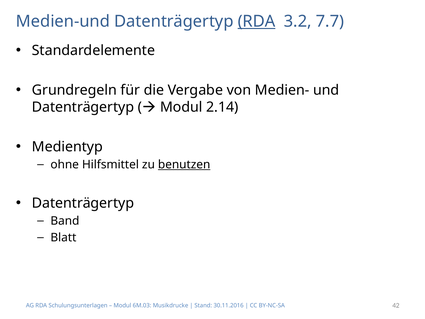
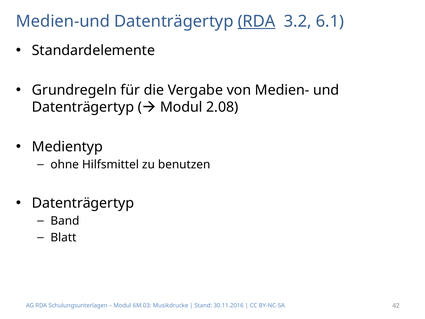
7.7: 7.7 -> 6.1 (330, 22)
2.14: 2.14 -> 2.08 (222, 107)
benutzen underline: present -> none (184, 165)
